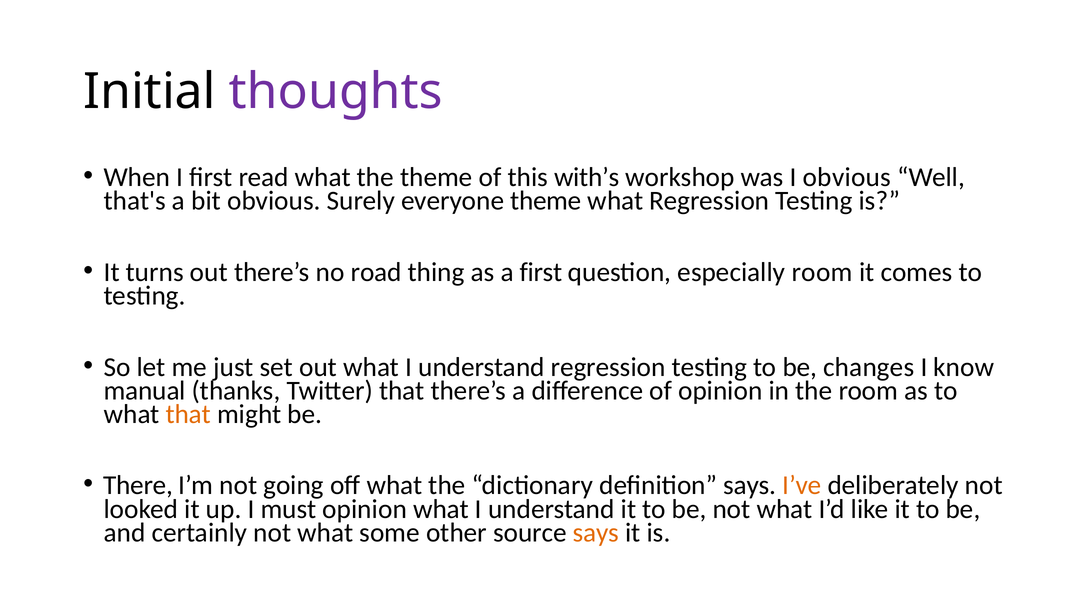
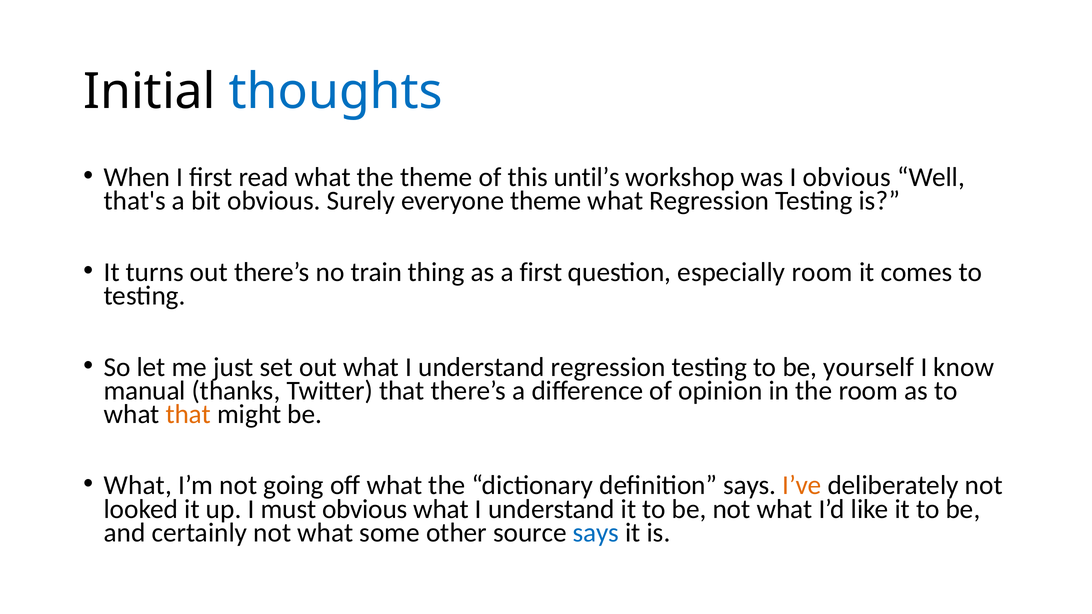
thoughts colour: purple -> blue (336, 92)
with’s: with’s -> until’s (587, 177)
road: road -> train (376, 272)
changes: changes -> yourself (869, 367)
There: There -> What (138, 486)
must opinion: opinion -> obvious (365, 509)
says colour: orange -> blue (596, 533)
